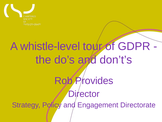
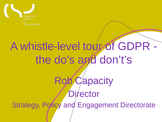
Provides: Provides -> Capacity (94, 80)
